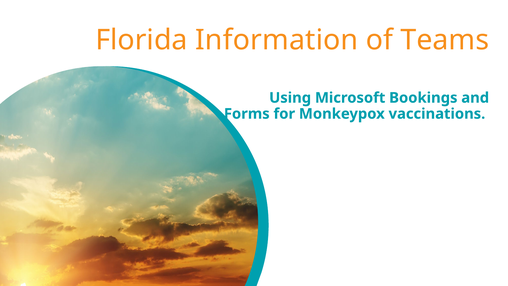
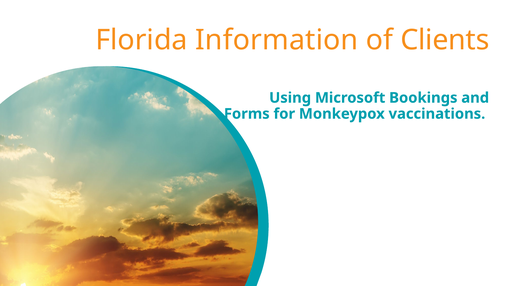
Teams: Teams -> Clients (445, 40)
